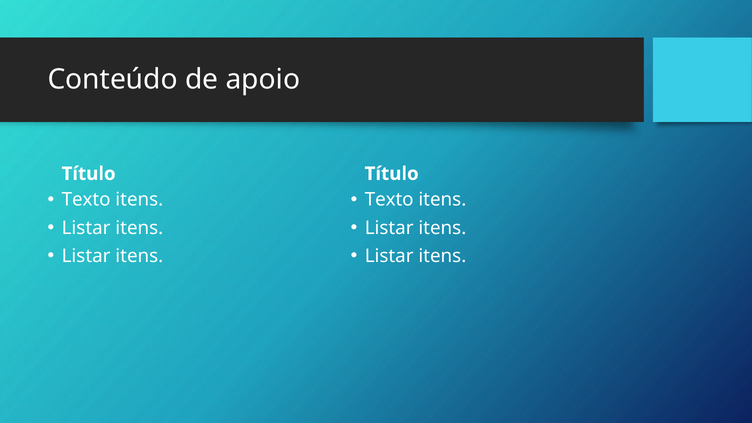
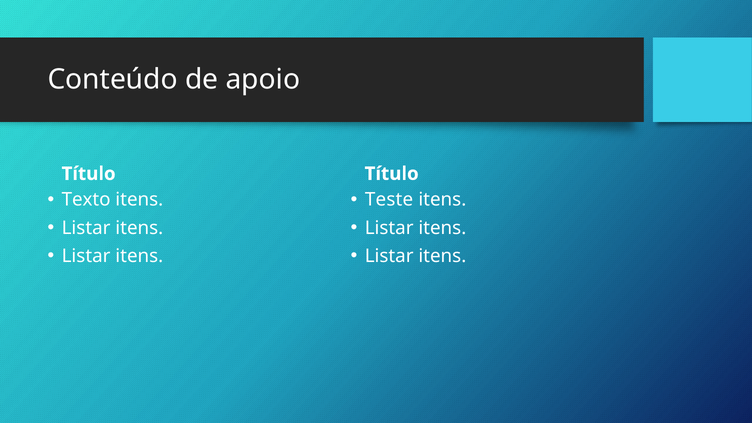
Texto: Texto -> Teste (389, 200)
